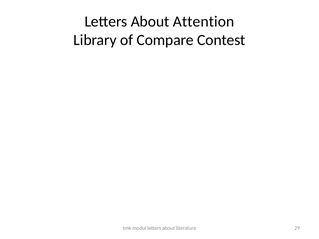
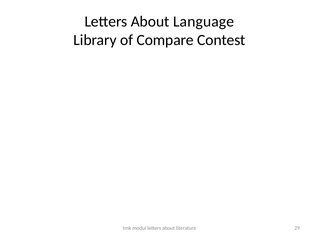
Attention: Attention -> Language (204, 22)
